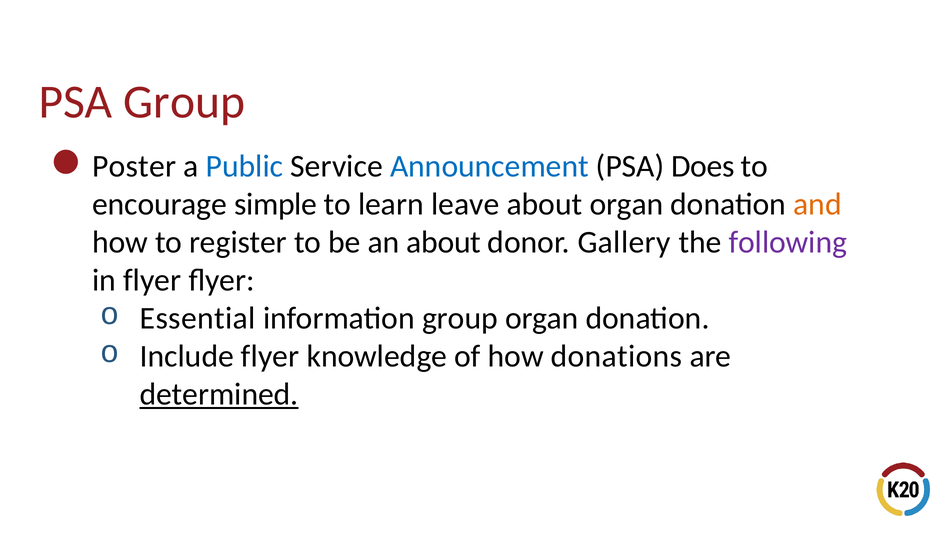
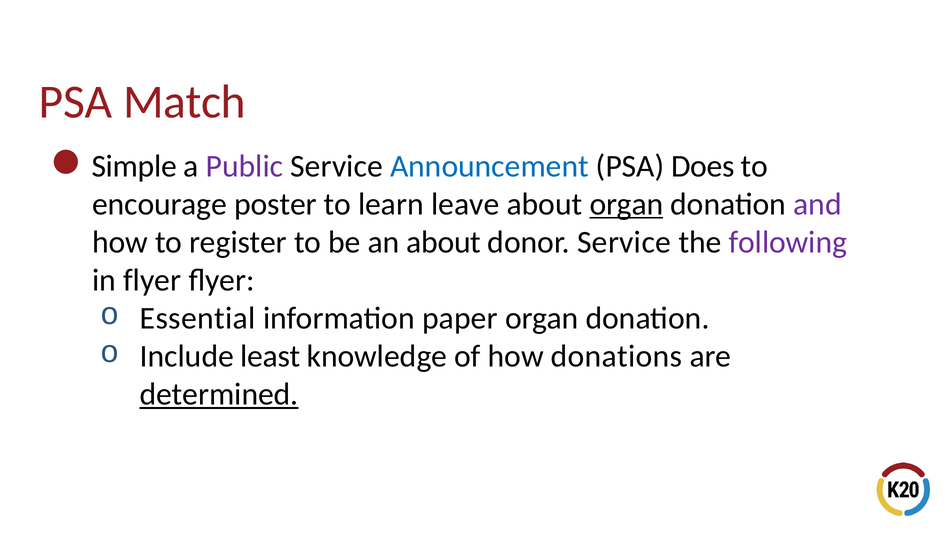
PSA Group: Group -> Match (185, 102)
Poster: Poster -> Simple (134, 166)
Public colour: blue -> purple (244, 166)
simple: simple -> poster (275, 204)
organ underline: none -> present (626, 204)
and colour: orange -> purple (817, 204)
donor Gallery: Gallery -> Service (624, 242)
information group: group -> paper (460, 318)
Include flyer: flyer -> least (270, 356)
